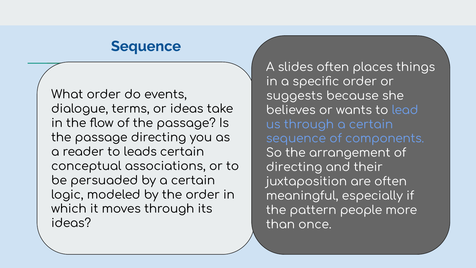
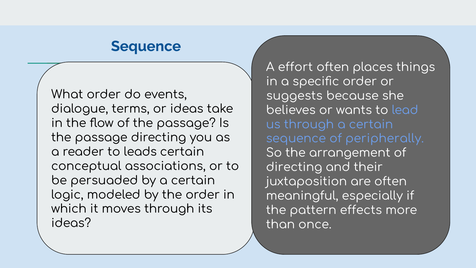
slides: slides -> effort (295, 67)
components: components -> peripherally (385, 139)
people: people -> effects (361, 210)
